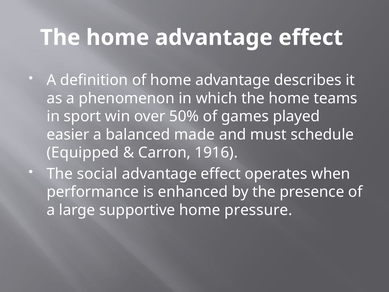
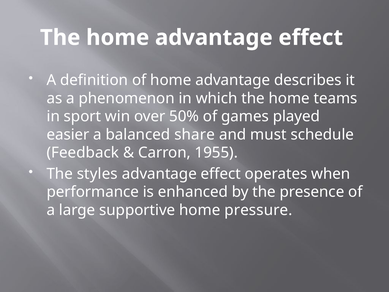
made: made -> share (195, 134)
Equipped: Equipped -> Feedback (83, 153)
1916: 1916 -> 1955 (216, 153)
social: social -> styles (97, 174)
